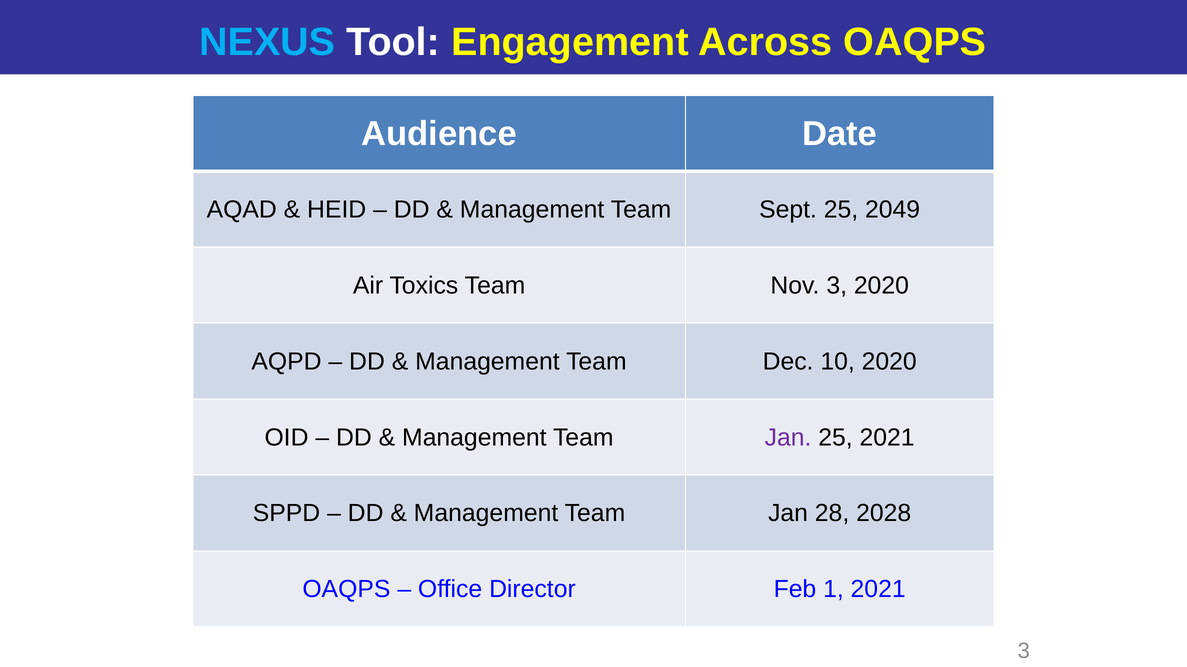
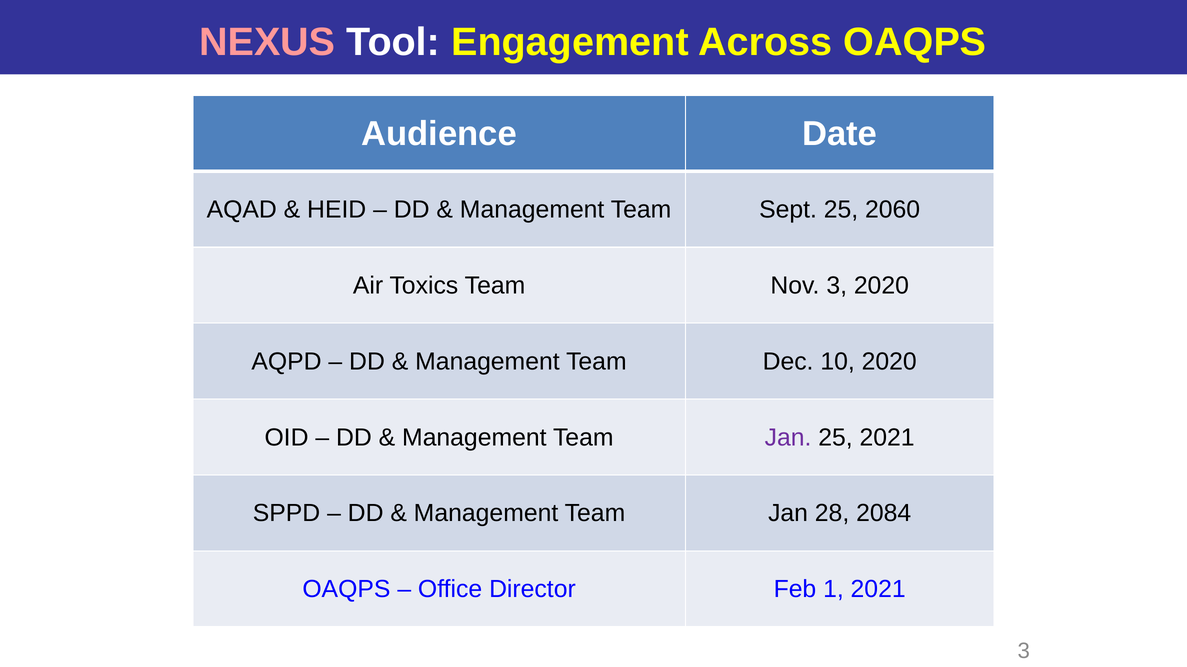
NEXUS colour: light blue -> pink (267, 42)
2049: 2049 -> 2060 (893, 210)
2028: 2028 -> 2084 (884, 514)
